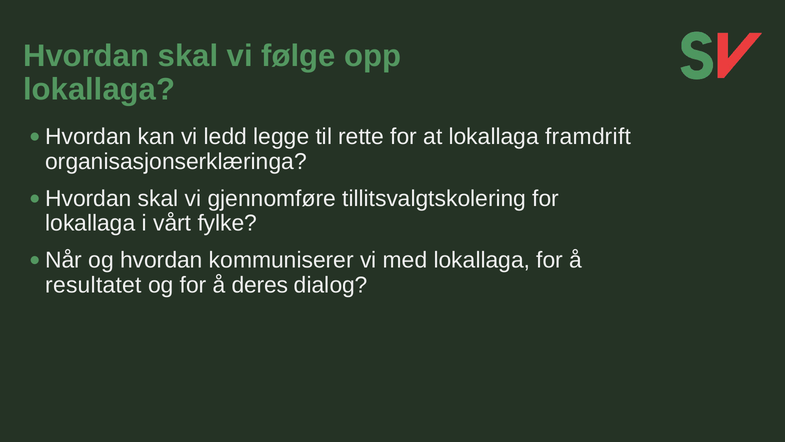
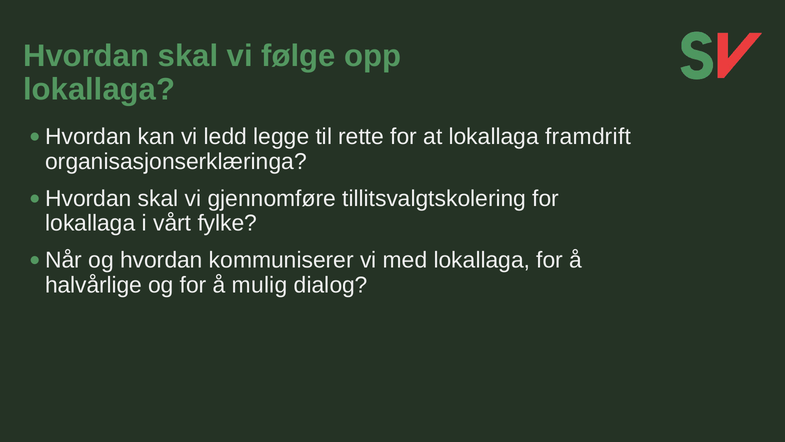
resultatet: resultatet -> halvårlige (94, 285)
deres: deres -> mulig (260, 285)
